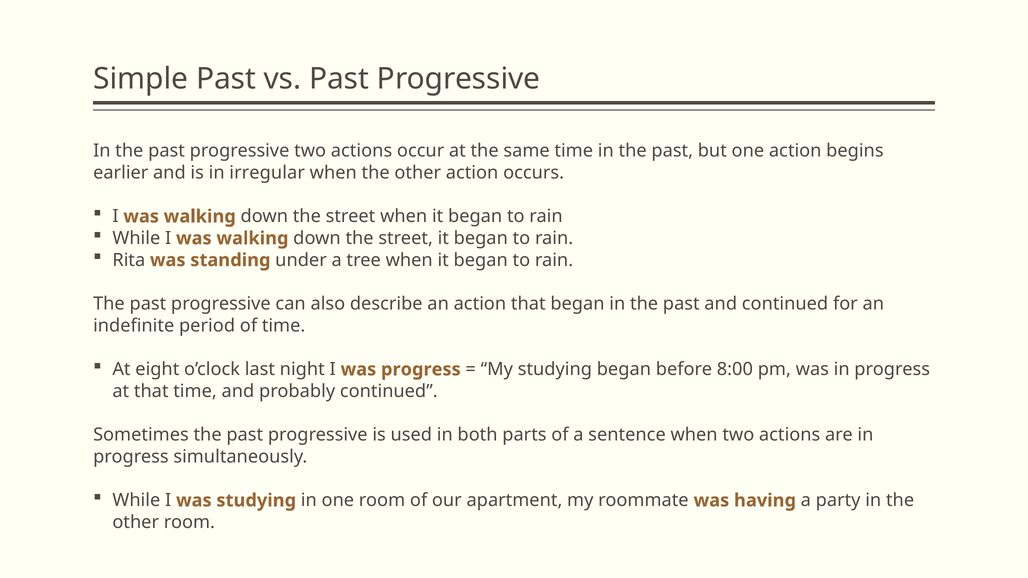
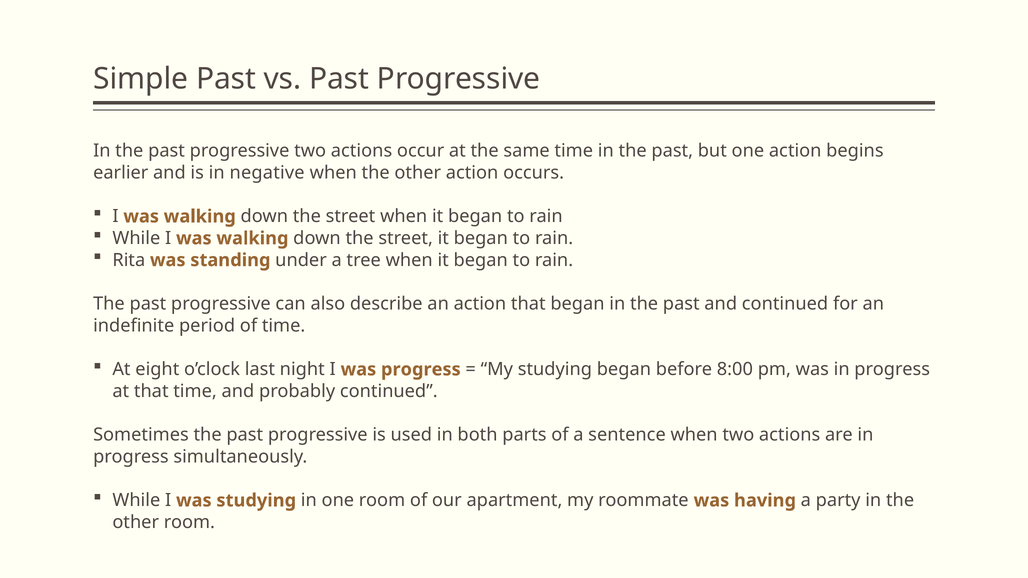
irregular: irregular -> negative (267, 173)
